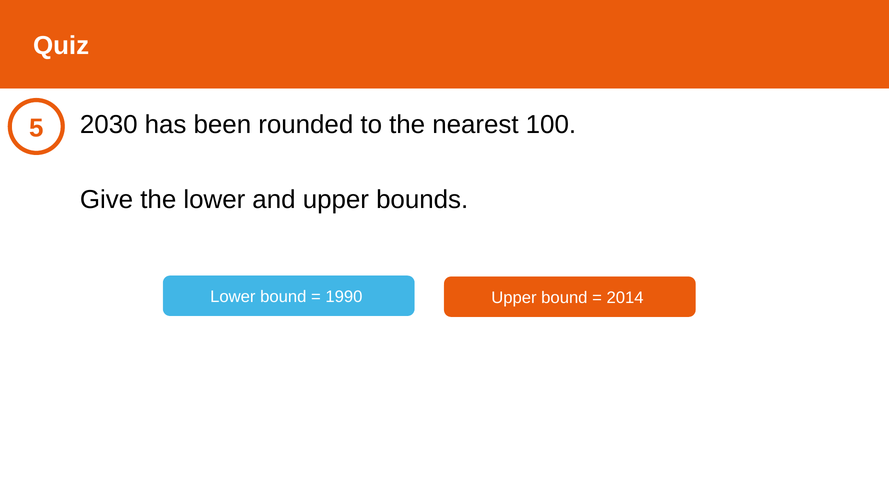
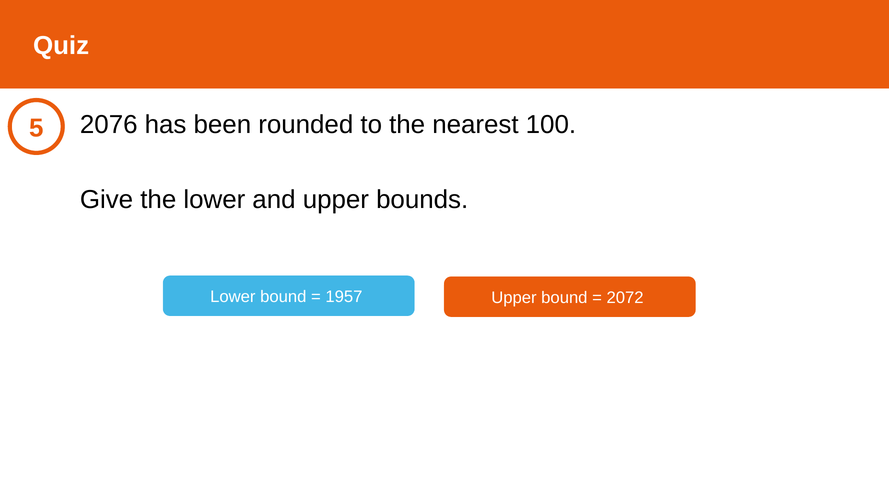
2030: 2030 -> 2076 (109, 125)
1990: 1990 -> 1957 (344, 297)
2014: 2014 -> 2072 (625, 298)
